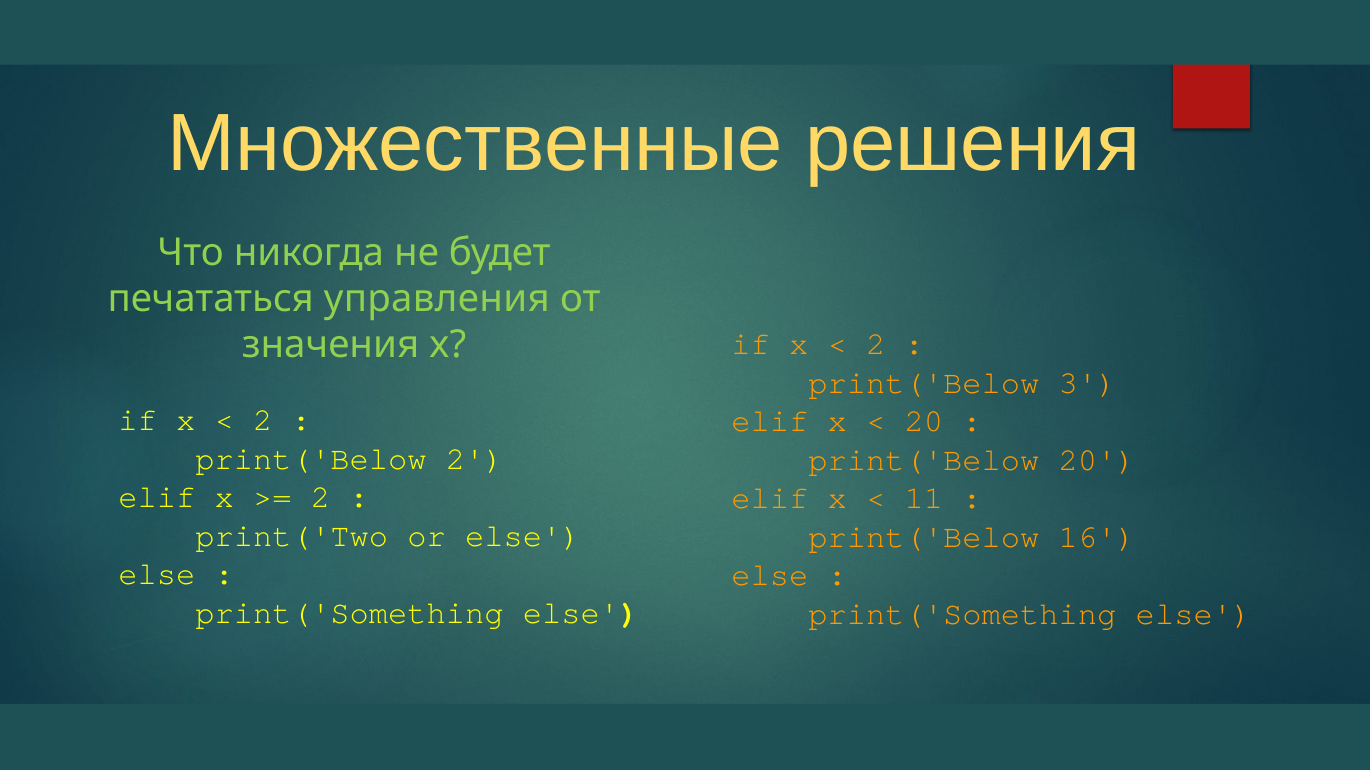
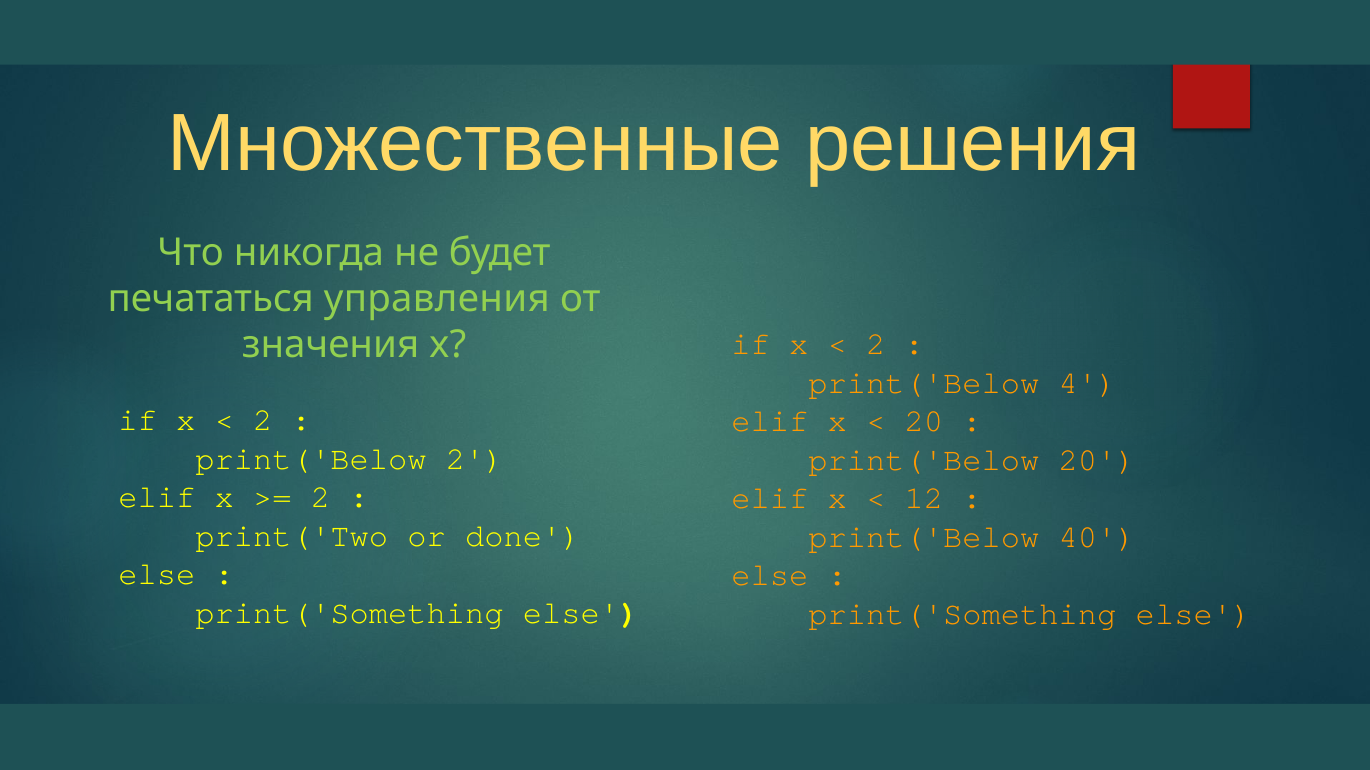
3: 3 -> 4 (1088, 383)
11: 11 -> 12 (924, 499)
or else: else -> done (523, 536)
16: 16 -> 40 (1097, 537)
